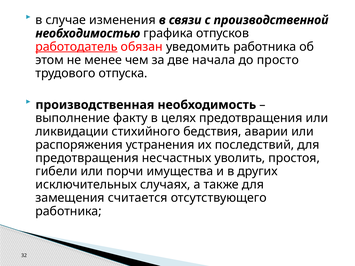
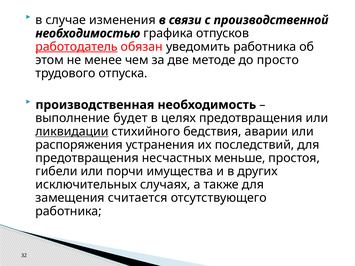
начала: начала -> методе (214, 60)
факту: факту -> будет (130, 118)
ликвидации underline: none -> present (72, 132)
уволить: уволить -> меньше (240, 158)
